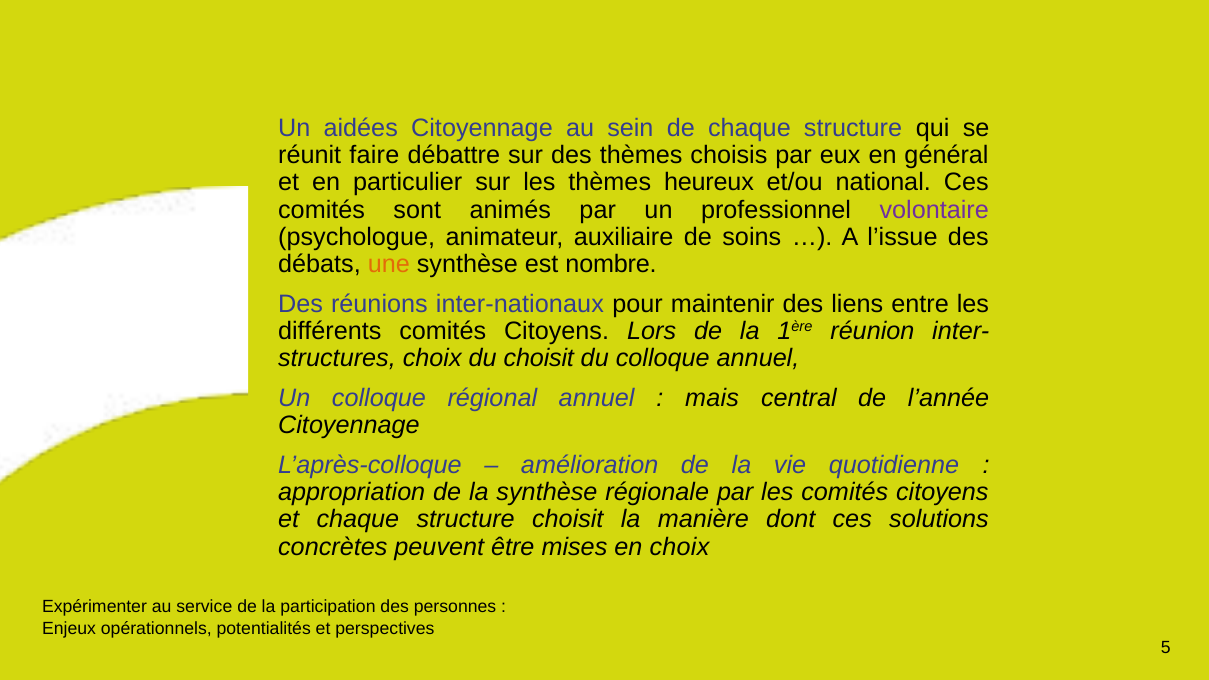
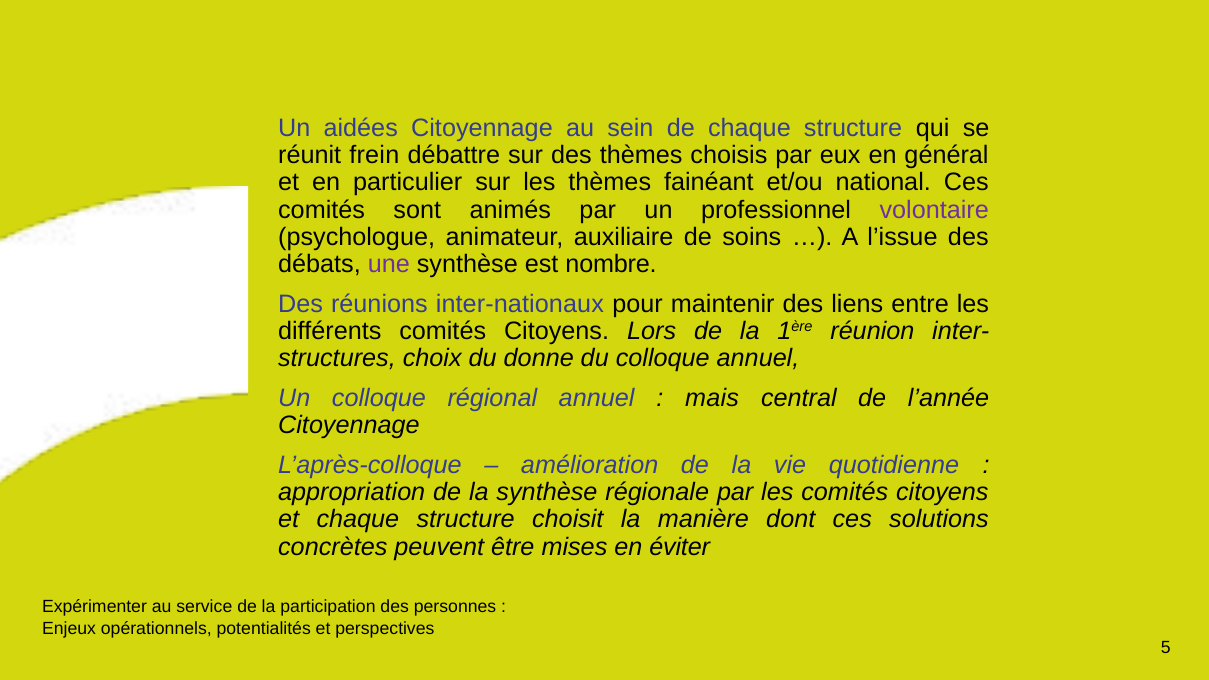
faire: faire -> frein (374, 155)
heureux: heureux -> fainéant (709, 183)
une colour: orange -> purple (389, 264)
du choisit: choisit -> donne (539, 358)
en choix: choix -> éviter (680, 547)
